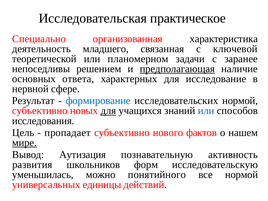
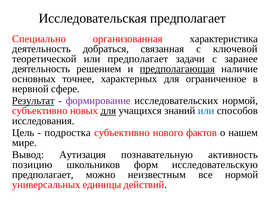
Исследовательская практическое: практическое -> предполагает (188, 18)
младшего: младшего -> добраться (106, 49)
или планомерном: планомерном -> предполагает (138, 59)
непоседливы: непоседливы -> деятельность (41, 69)
ответа: ответа -> точнее (78, 79)
исследование: исследование -> ограниченное (216, 79)
Результат underline: none -> present (33, 101)
формирование colour: blue -> purple (98, 101)
пропадает: пропадает -> подростка (68, 133)
мире underline: present -> none (24, 143)
развития: развития -> позицию (32, 165)
уменьшилась: уменьшилась -> предполагает (43, 175)
понятийного: понятийного -> неизвестным (157, 175)
